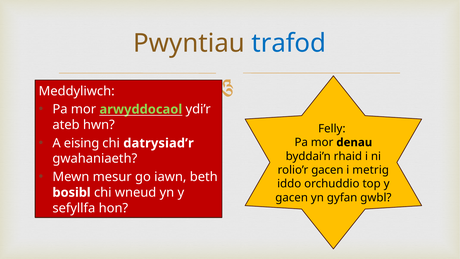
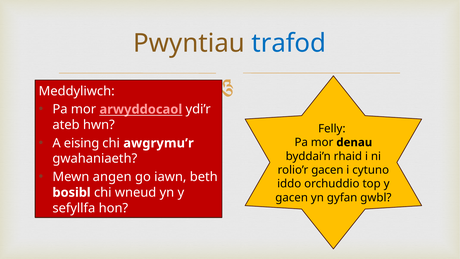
arwyddocaol colour: light green -> pink (141, 109)
datrysiad’r: datrysiad’r -> awgrymu’r (159, 143)
metrig: metrig -> cytuno (371, 170)
mesur: mesur -> angen (112, 177)
